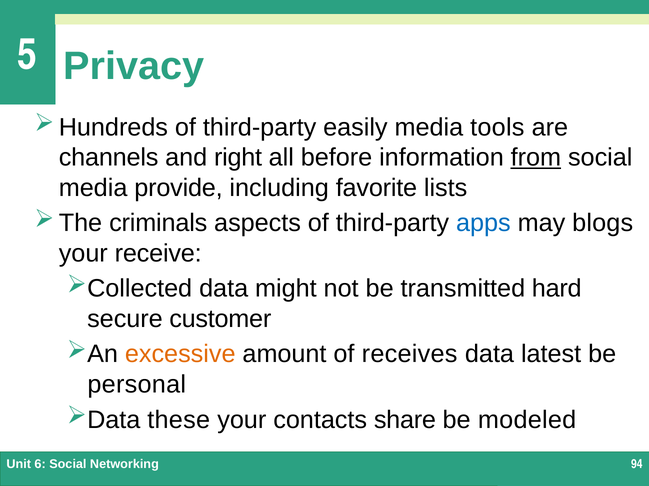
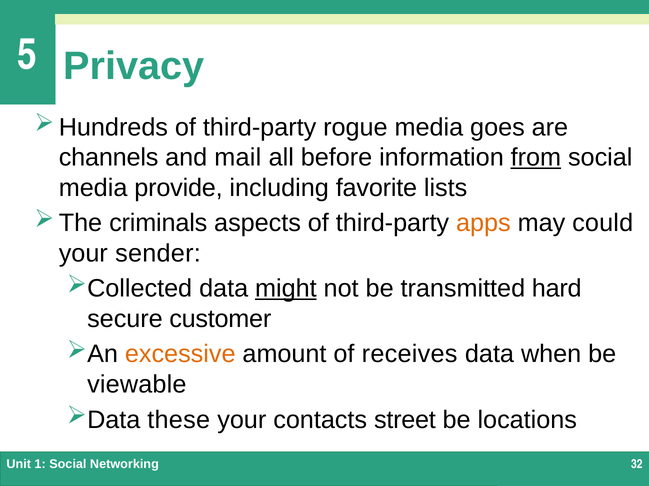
easily: easily -> rogue (355, 127)
tools: tools -> goes (497, 127)
right: right -> mail (238, 158)
apps colour: blue -> orange (483, 223)
blogs: blogs -> could (603, 223)
receive: receive -> sender (158, 254)
might underline: none -> present (286, 289)
latest: latest -> when (551, 355)
personal: personal -> viewable (137, 385)
share: share -> street (405, 420)
modeled: modeled -> locations (527, 420)
6: 6 -> 1 (40, 465)
94: 94 -> 32 (637, 465)
